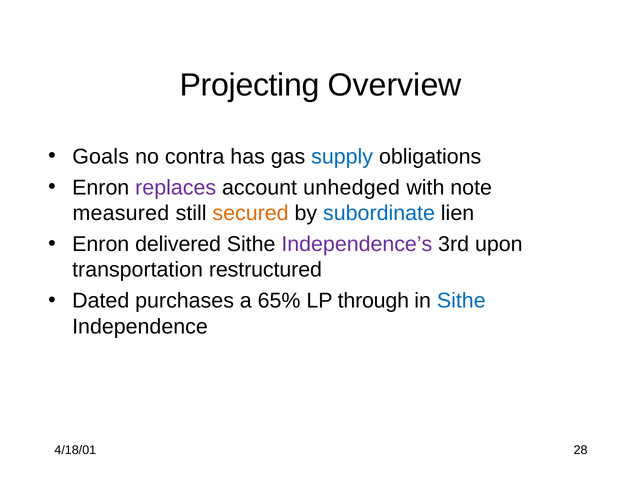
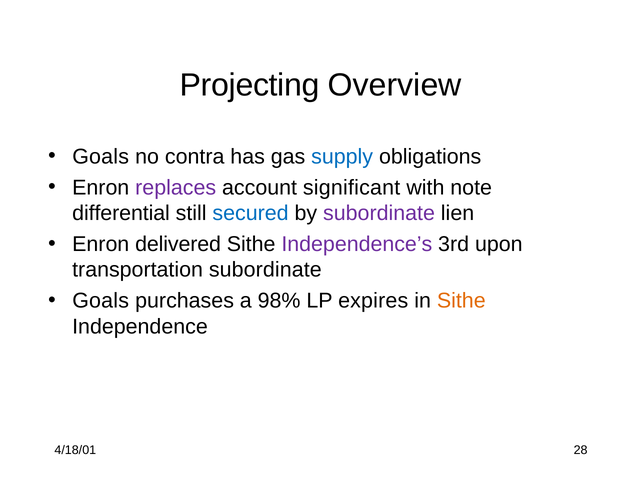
unhedged: unhedged -> significant (352, 188)
measured: measured -> differential (121, 213)
secured colour: orange -> blue (251, 213)
subordinate colour: blue -> purple (379, 213)
transportation restructured: restructured -> subordinate (265, 270)
Dated: Dated -> Goals (101, 301)
65%: 65% -> 98% (279, 301)
through: through -> expires (373, 301)
Sithe colour: blue -> orange (461, 301)
